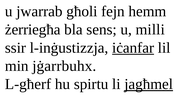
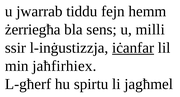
għoli: għoli -> tiddu (82, 11)
jġarrbuhx: jġarrbuhx -> jaħfirhiex (64, 66)
jagħmel underline: present -> none (149, 84)
